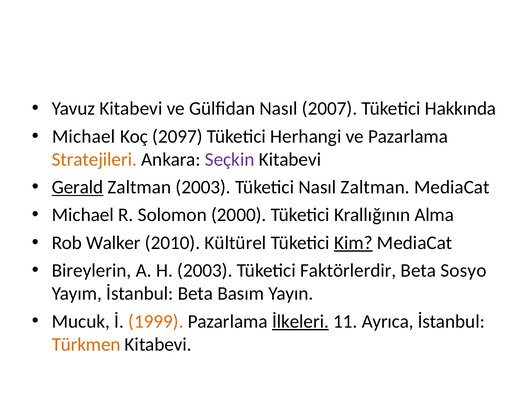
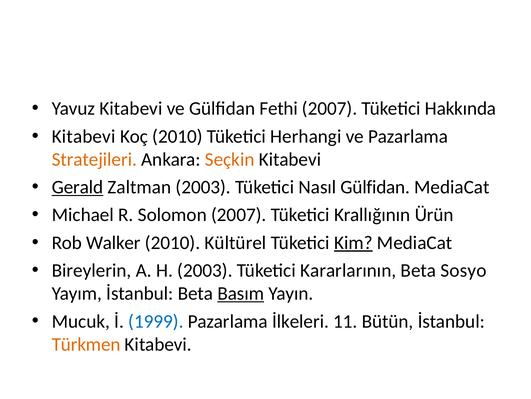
Gülfidan Nasıl: Nasıl -> Fethi (279, 108)
Michael: Michael -> Kitabevi (84, 136)
Koç 2097: 2097 -> 2010 (177, 136)
Seçkin colour: purple -> orange (230, 159)
Nasıl Zaltman: Zaltman -> Gülfidan (375, 187)
Solomon 2000: 2000 -> 2007 (239, 215)
Alma: Alma -> Ürün (434, 215)
Faktörlerdir: Faktörlerdir -> Kararlarının (348, 270)
Basım underline: none -> present (241, 293)
1999 colour: orange -> blue (156, 321)
İlkeleri underline: present -> none (300, 321)
Ayrıca: Ayrıca -> Bütün (388, 321)
